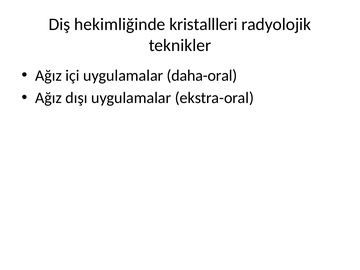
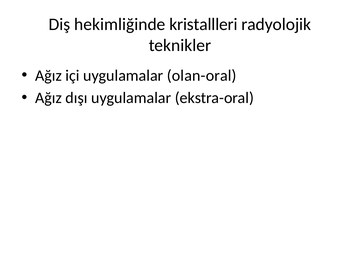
daha-oral: daha-oral -> olan-oral (202, 76)
